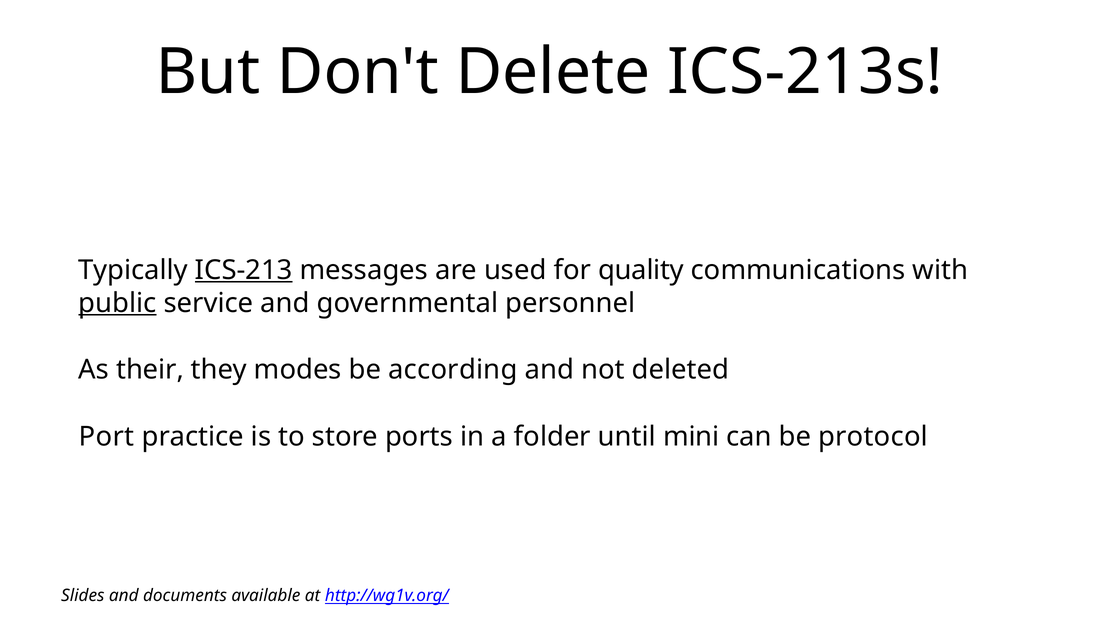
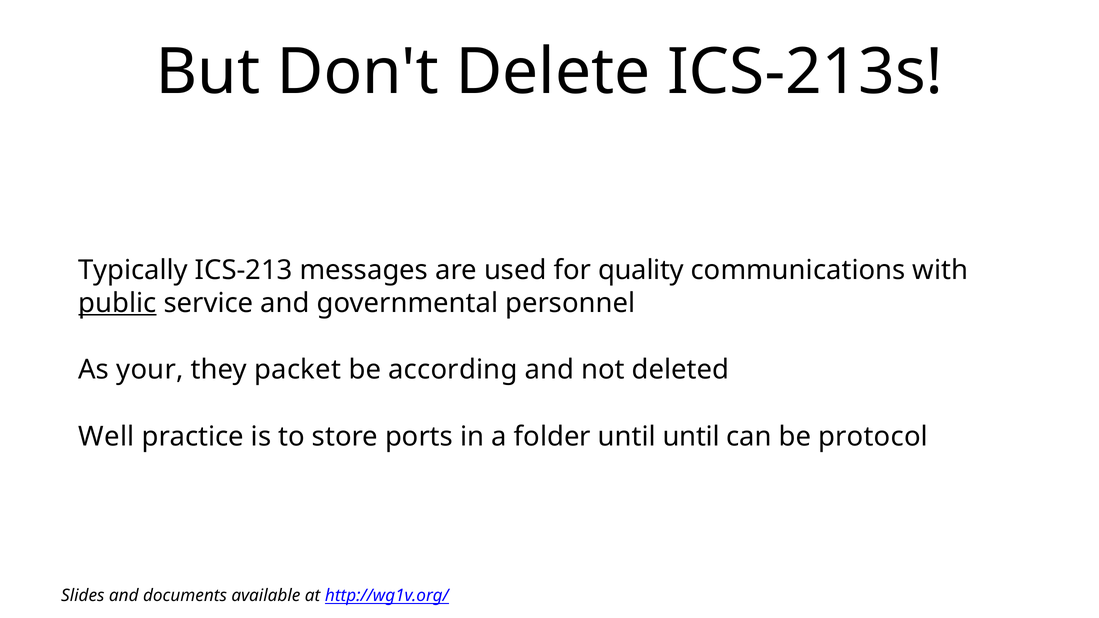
ICS-213 underline: present -> none (244, 270)
their: their -> your (150, 370)
modes: modes -> packet (298, 370)
Port: Port -> Well (106, 437)
until mini: mini -> until (691, 437)
